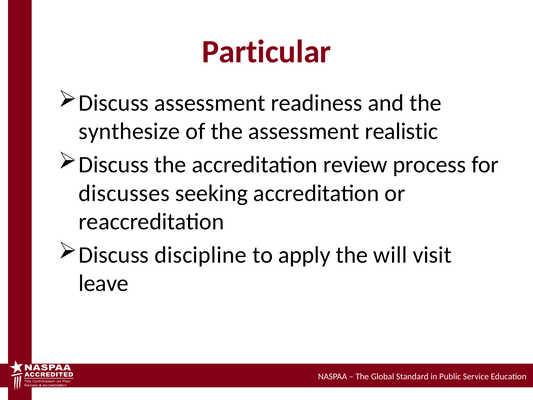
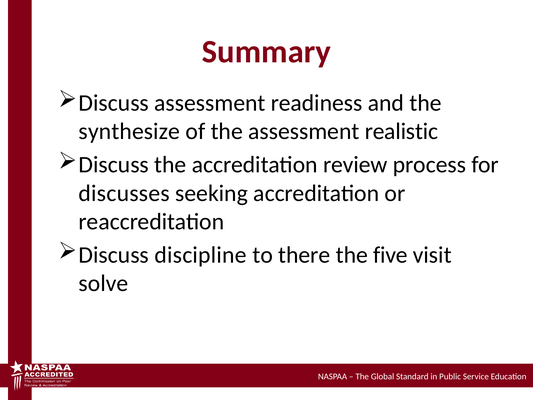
Particular: Particular -> Summary (266, 52)
apply: apply -> there (304, 255)
will: will -> five (390, 255)
leave: leave -> solve (103, 283)
